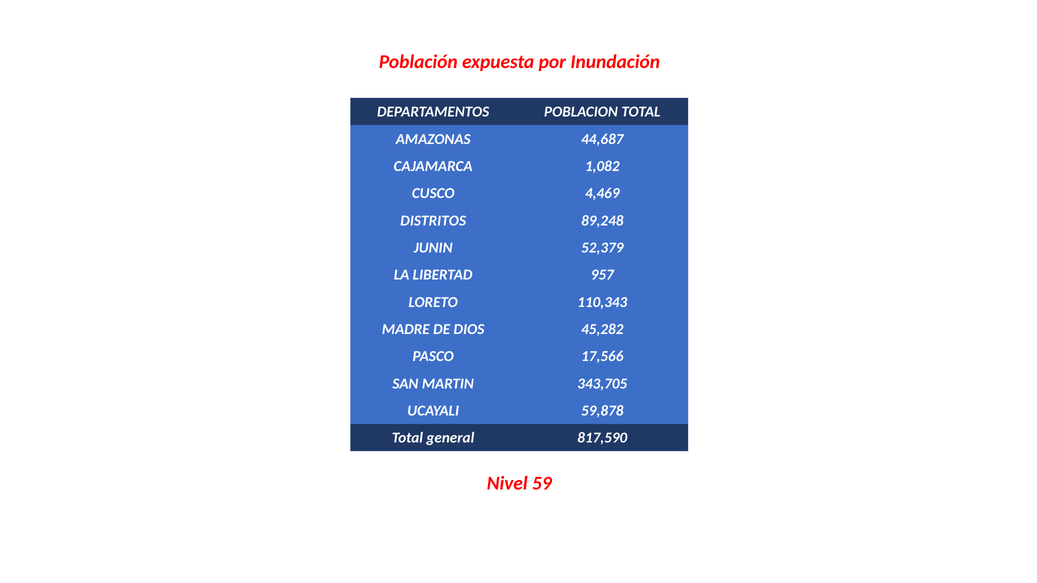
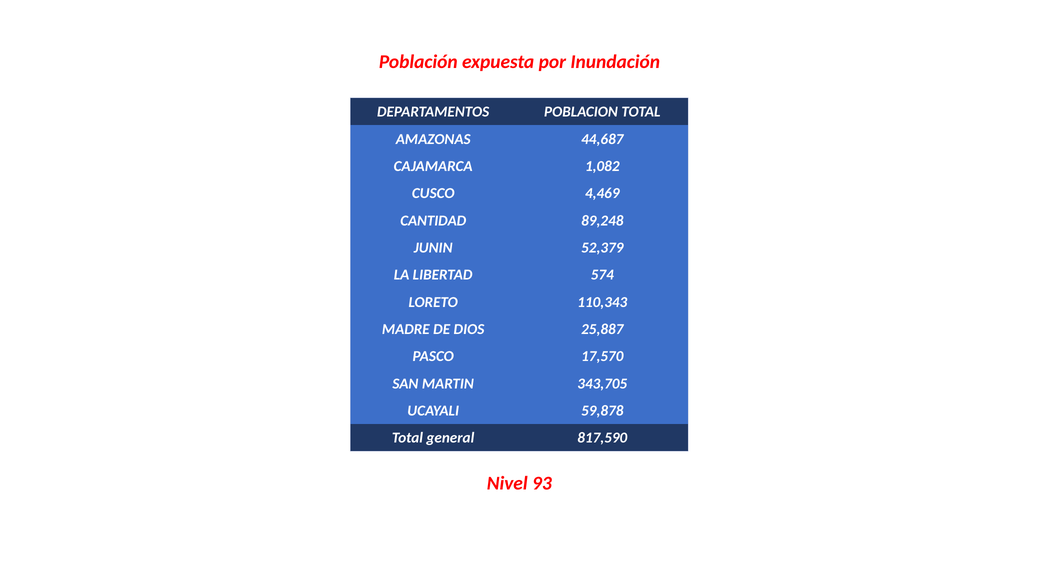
DISTRITOS: DISTRITOS -> CANTIDAD (433, 221)
957: 957 -> 574 (602, 275)
45,282: 45,282 -> 25,887 (602, 329)
17,566: 17,566 -> 17,570 (602, 357)
59: 59 -> 93 (542, 483)
